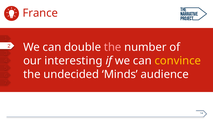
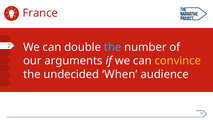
the colour: pink -> light blue (113, 47)
interesting: interesting -> arguments (74, 61)
Minds: Minds -> When (120, 74)
